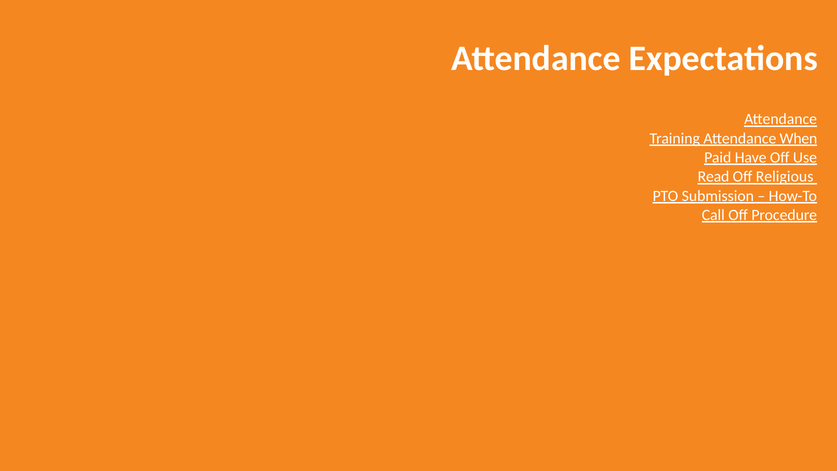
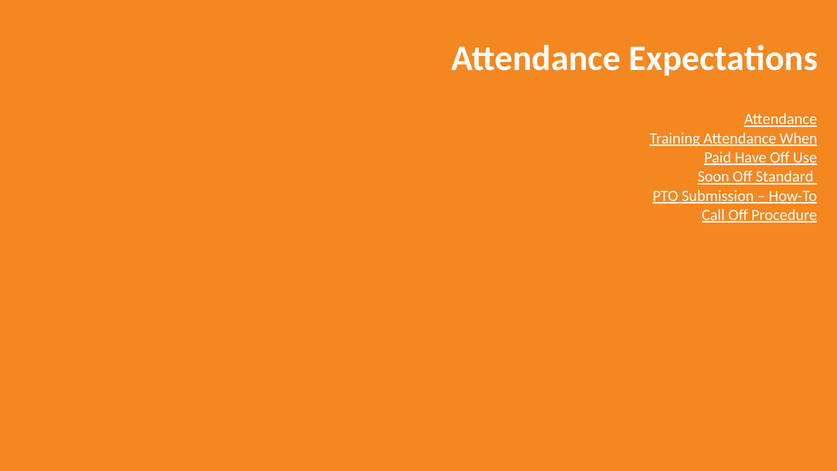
Read: Read -> Soon (713, 177)
Religious: Religious -> Standard (785, 177)
